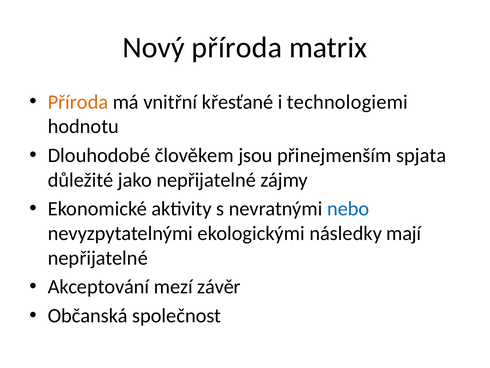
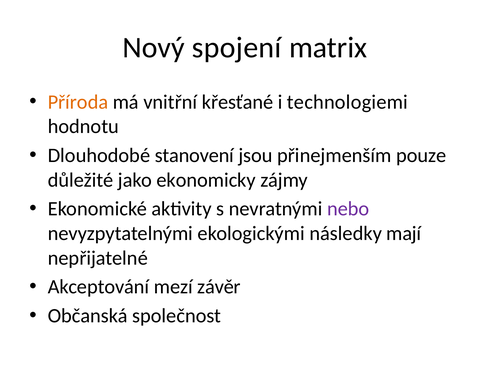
Nový příroda: příroda -> spojení (237, 47)
člověkem: člověkem -> stanovení (194, 155)
spjata: spjata -> pouze (421, 155)
jako nepřijatelné: nepřijatelné -> ekonomicky (206, 180)
nebo colour: blue -> purple (348, 209)
